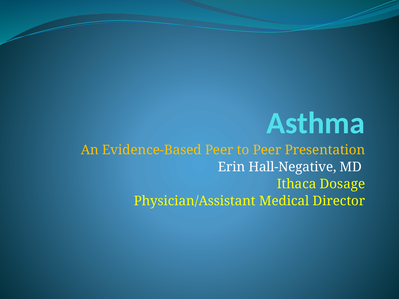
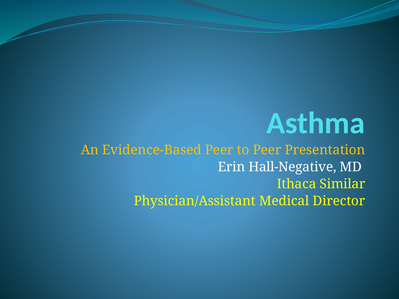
Dosage: Dosage -> Similar (343, 184)
